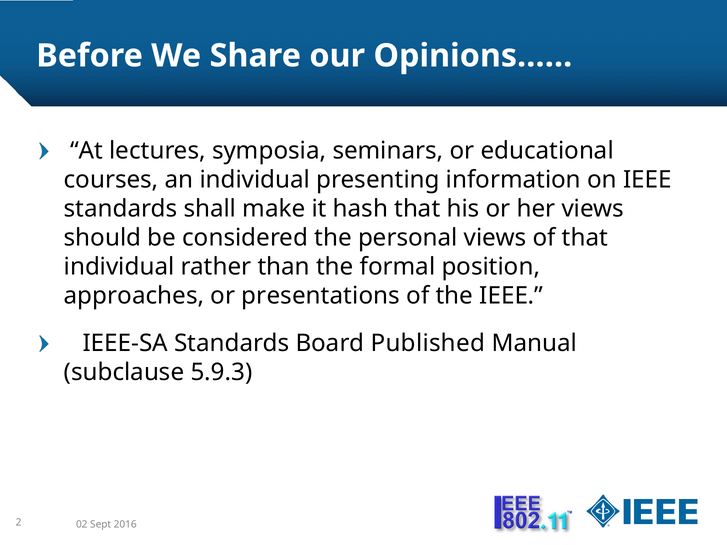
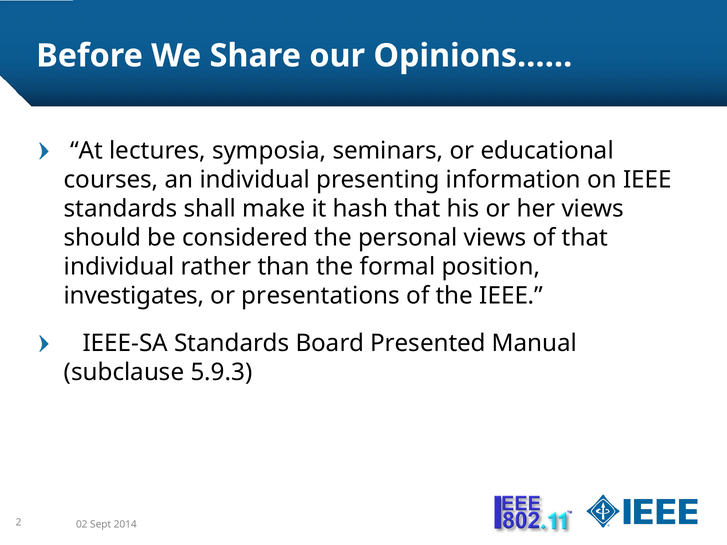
approaches: approaches -> investigates (134, 296)
Published: Published -> Presented (428, 343)
2016: 2016 -> 2014 (125, 525)
